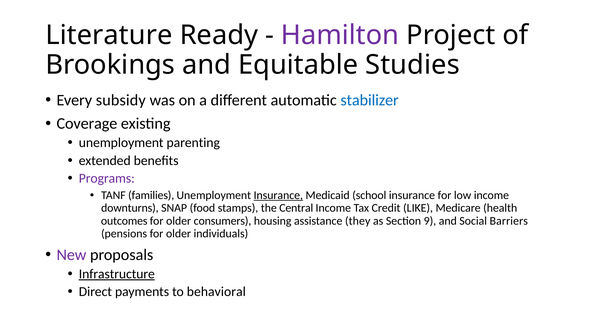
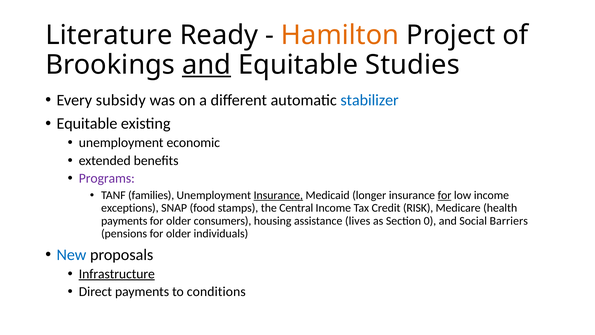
Hamilton colour: purple -> orange (340, 35)
and underline: none -> present (207, 65)
Coverage: Coverage -> Equitable (87, 124)
parenting: parenting -> economic (193, 143)
school: school -> longer (369, 195)
for underline: none -> present (444, 195)
downturns: downturns -> exceptions (130, 208)
LIKE: LIKE -> RISK (418, 208)
outcomes: outcomes -> payments (124, 221)
they: they -> lives (358, 221)
9: 9 -> 0 (430, 221)
New colour: purple -> blue (71, 255)
behavioral: behavioral -> conditions (216, 291)
